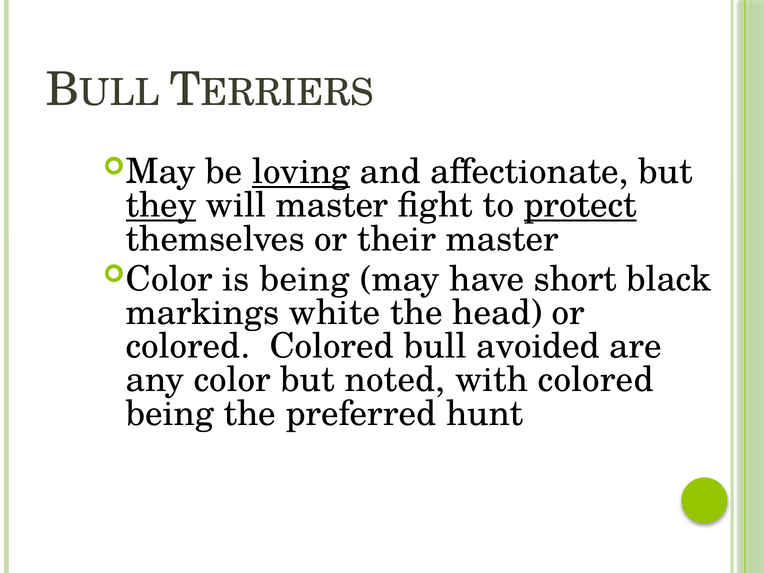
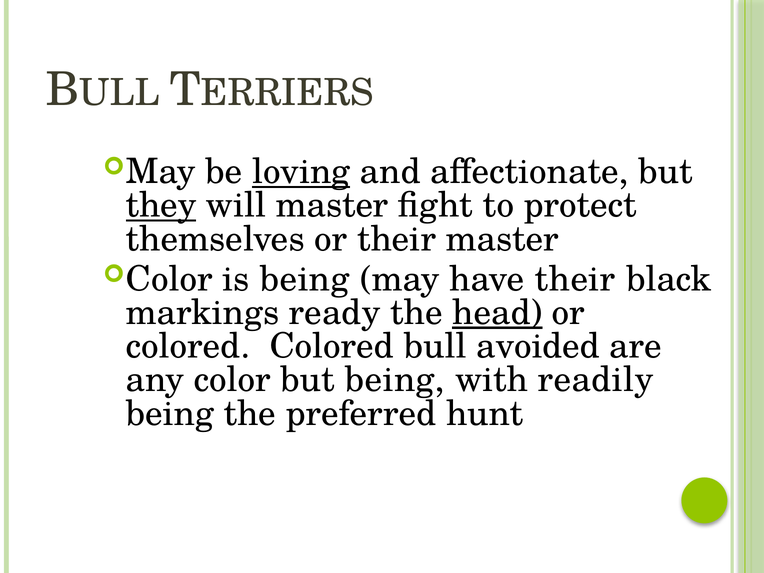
protect underline: present -> none (580, 205)
have short: short -> their (575, 279)
white: white -> ready (335, 313)
head underline: none -> present (497, 313)
but noted: noted -> being (395, 380)
with colored: colored -> readily (596, 380)
